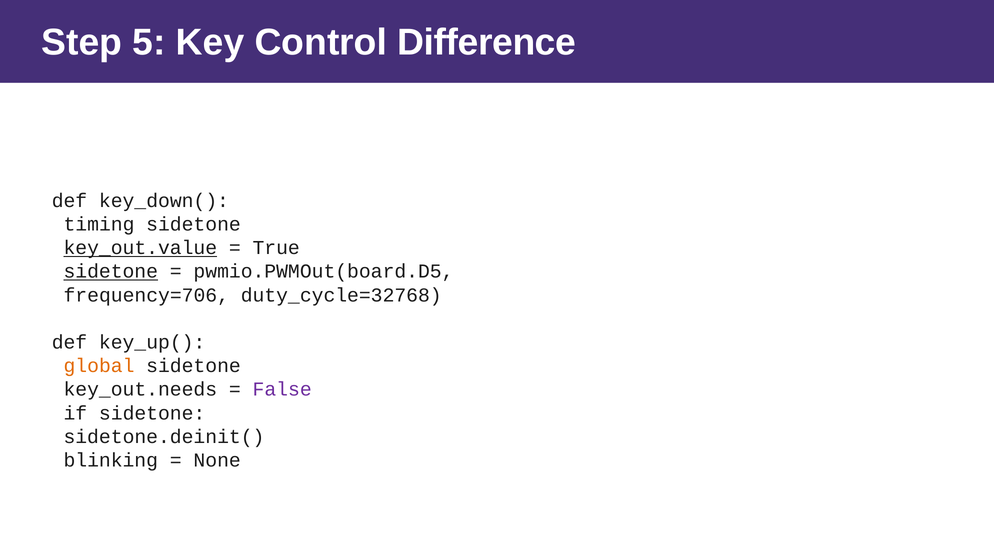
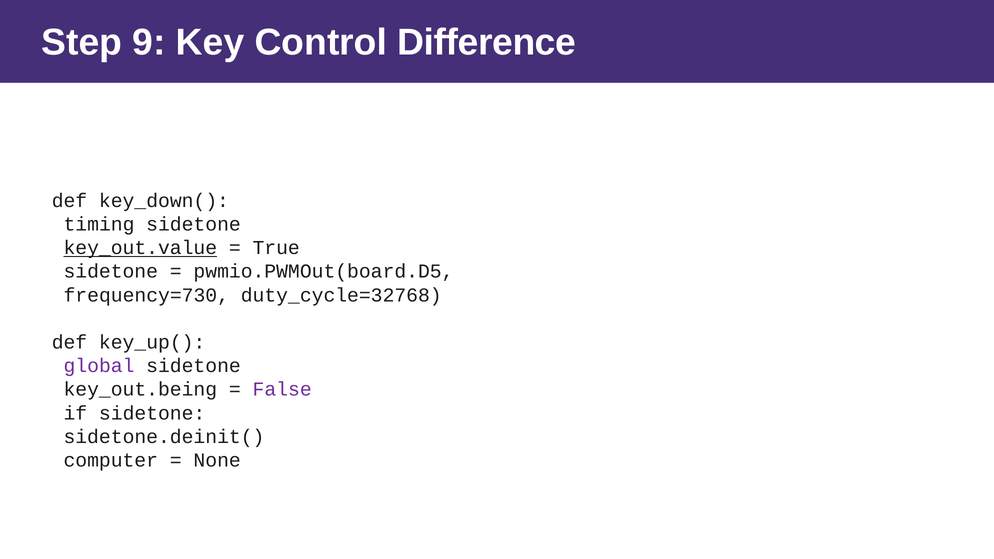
5: 5 -> 9 (149, 42)
sidetone underline: present -> none (111, 272)
frequency=706: frequency=706 -> frequency=730 (146, 295)
global colour: orange -> purple (99, 366)
key_out.needs: key_out.needs -> key_out.being (140, 390)
blinking: blinking -> computer (111, 460)
